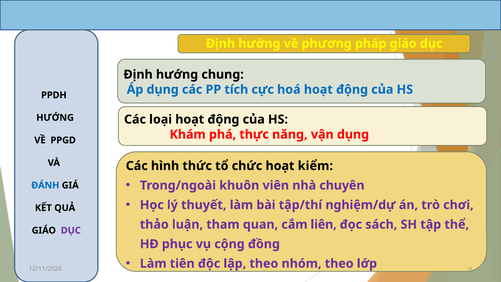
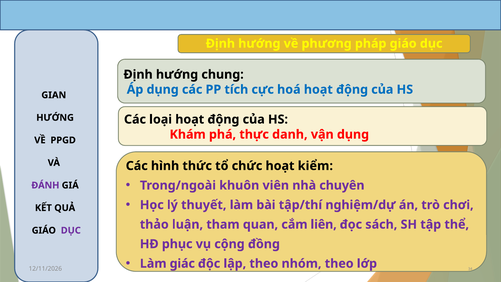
PPDH: PPDH -> GIAN (54, 95)
năng: năng -> danh (290, 134)
ĐÁNH colour: blue -> purple (45, 185)
tiên: tiên -> giác (182, 263)
